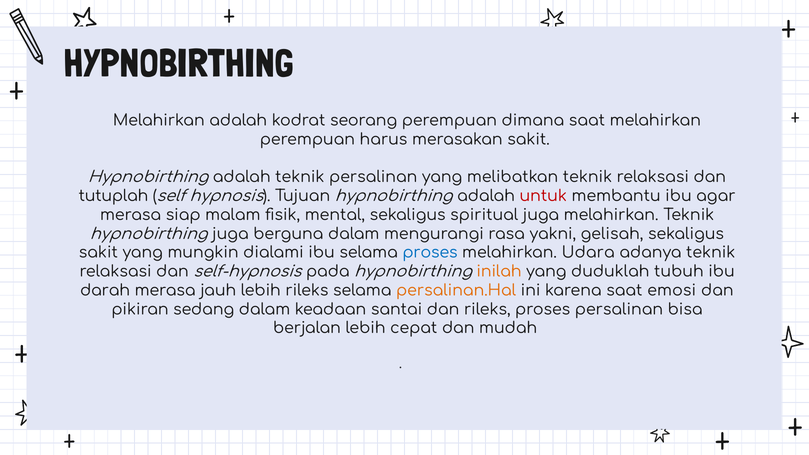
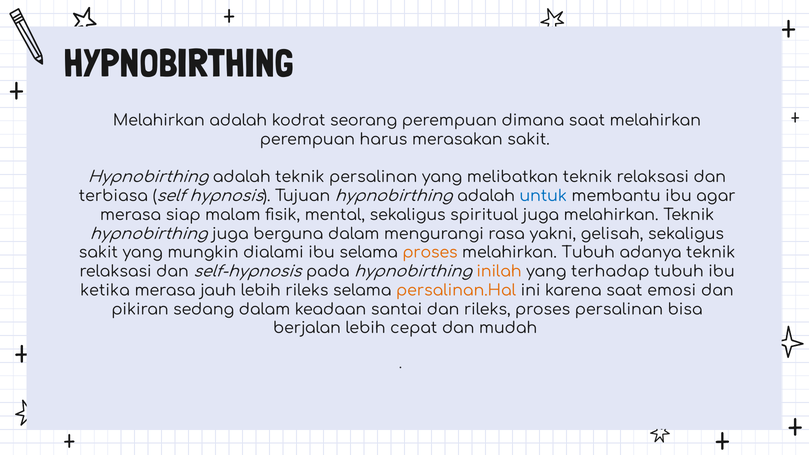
tutuplah: tutuplah -> terbiasa (113, 196)
untuk colour: red -> blue (543, 196)
proses colour: blue -> orange (430, 253)
melahirkan Udara: Udara -> Tubuh (588, 253)
duduklah: duduklah -> terhadap (610, 272)
darah: darah -> ketika (105, 291)
